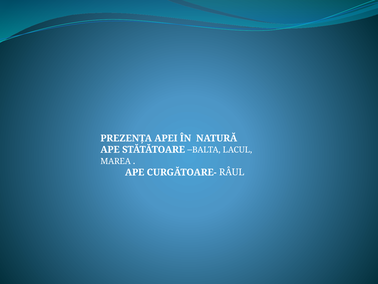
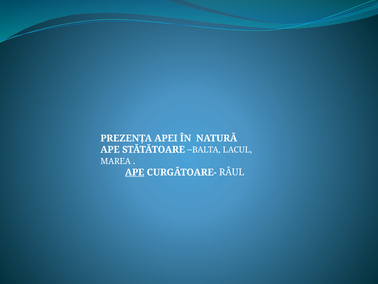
APE underline: none -> present (135, 172)
